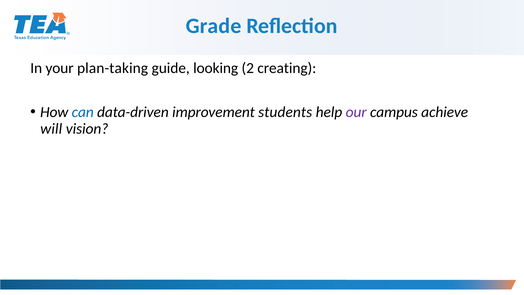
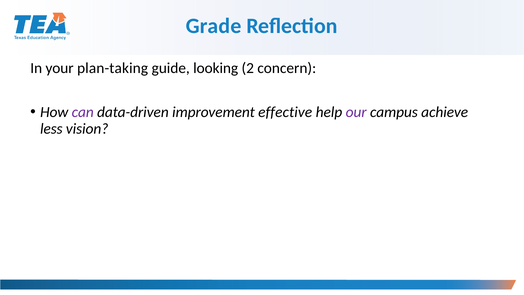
creating: creating -> concern (287, 68)
can colour: blue -> purple (83, 112)
students: students -> effective (285, 112)
will: will -> less (51, 129)
